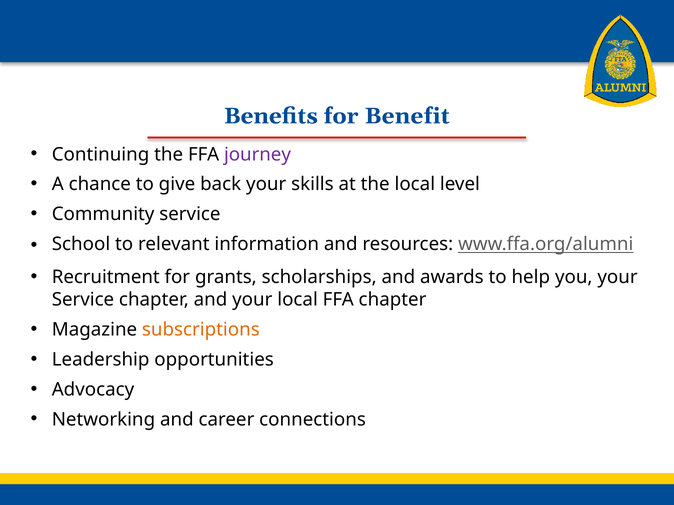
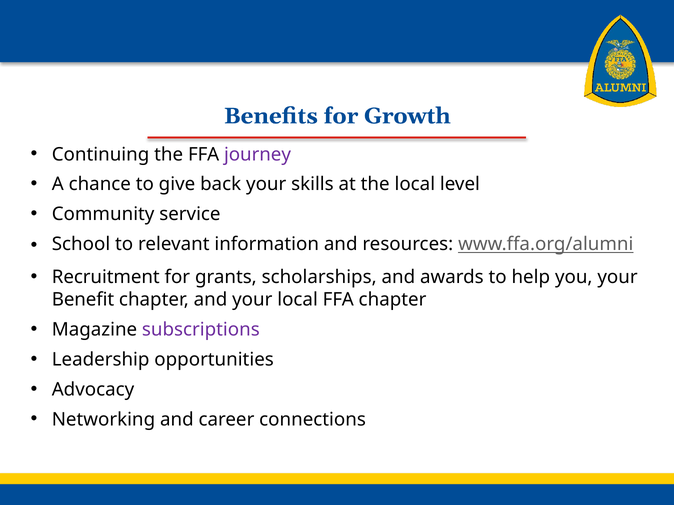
Benefit: Benefit -> Growth (407, 116)
Service: Service -> Benefit (83, 300)
subscriptions colour: orange -> purple (201, 330)
